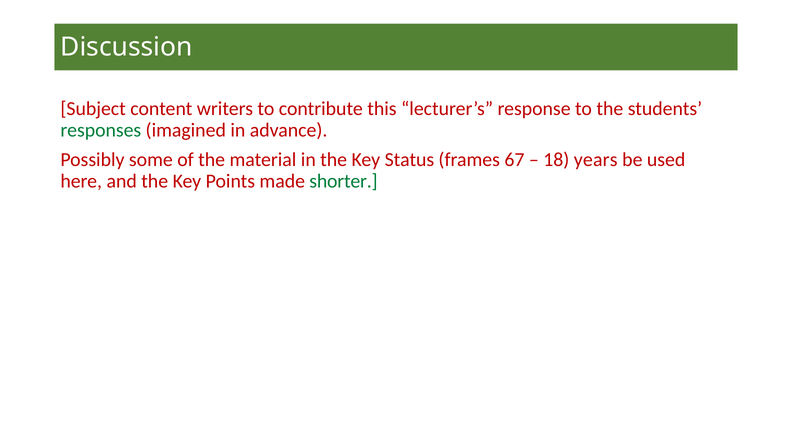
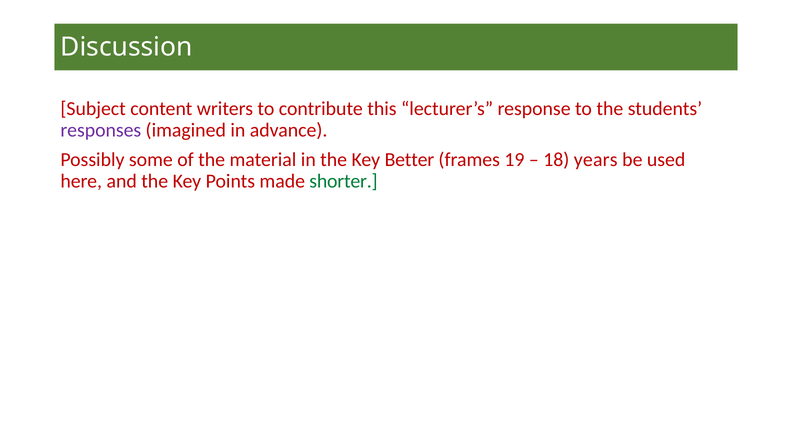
responses colour: green -> purple (101, 130)
Status: Status -> Better (409, 160)
67: 67 -> 19 (514, 160)
